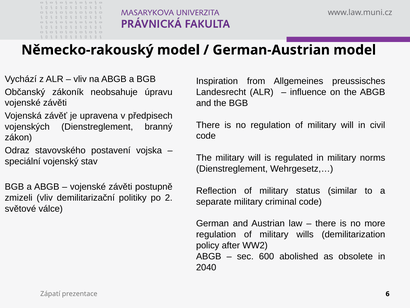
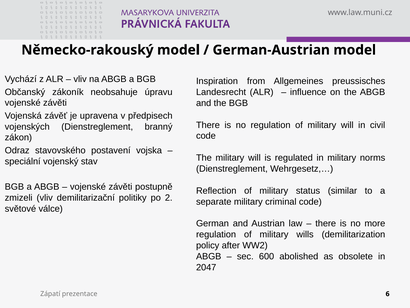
2040: 2040 -> 2047 (206, 267)
